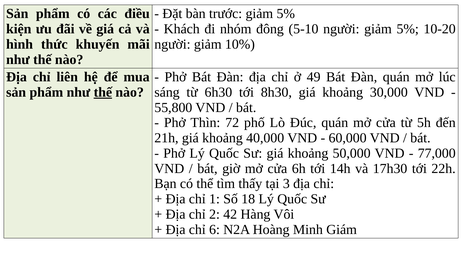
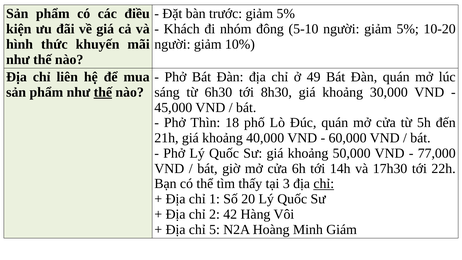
55,800: 55,800 -> 45,000 (173, 107)
72: 72 -> 18 (232, 123)
chỉ underline: none -> present (324, 184)
18: 18 -> 20 (248, 199)
6: 6 -> 5 (214, 229)
